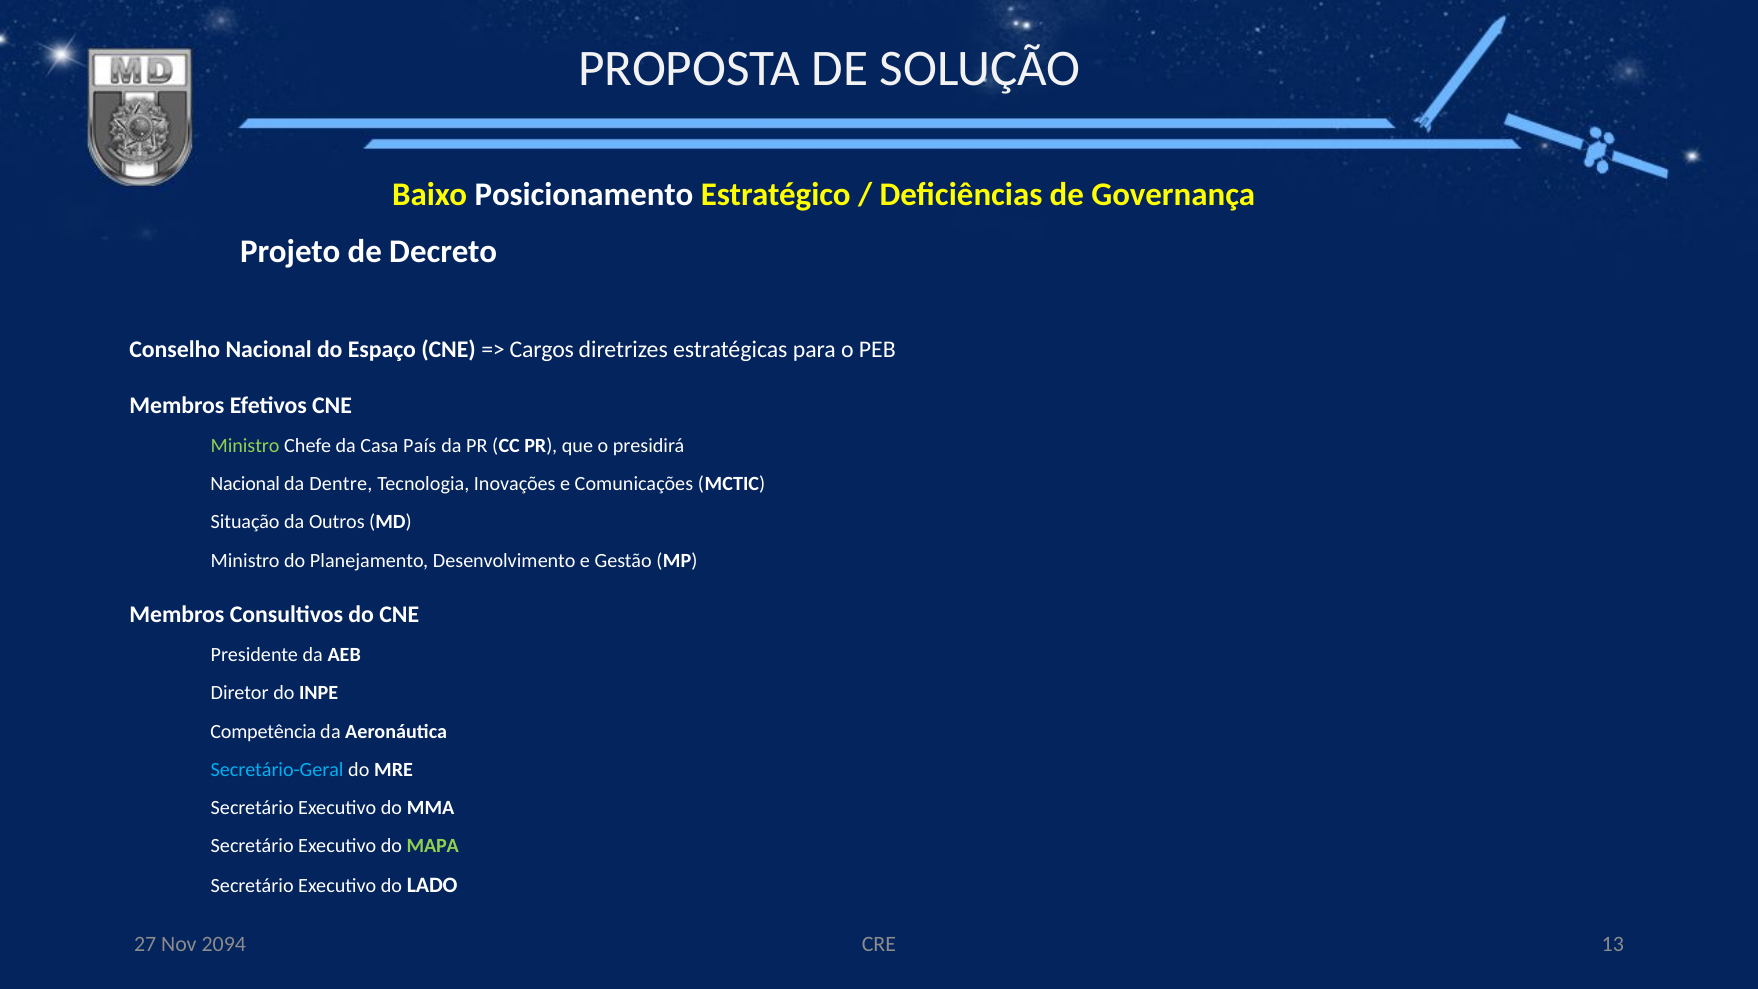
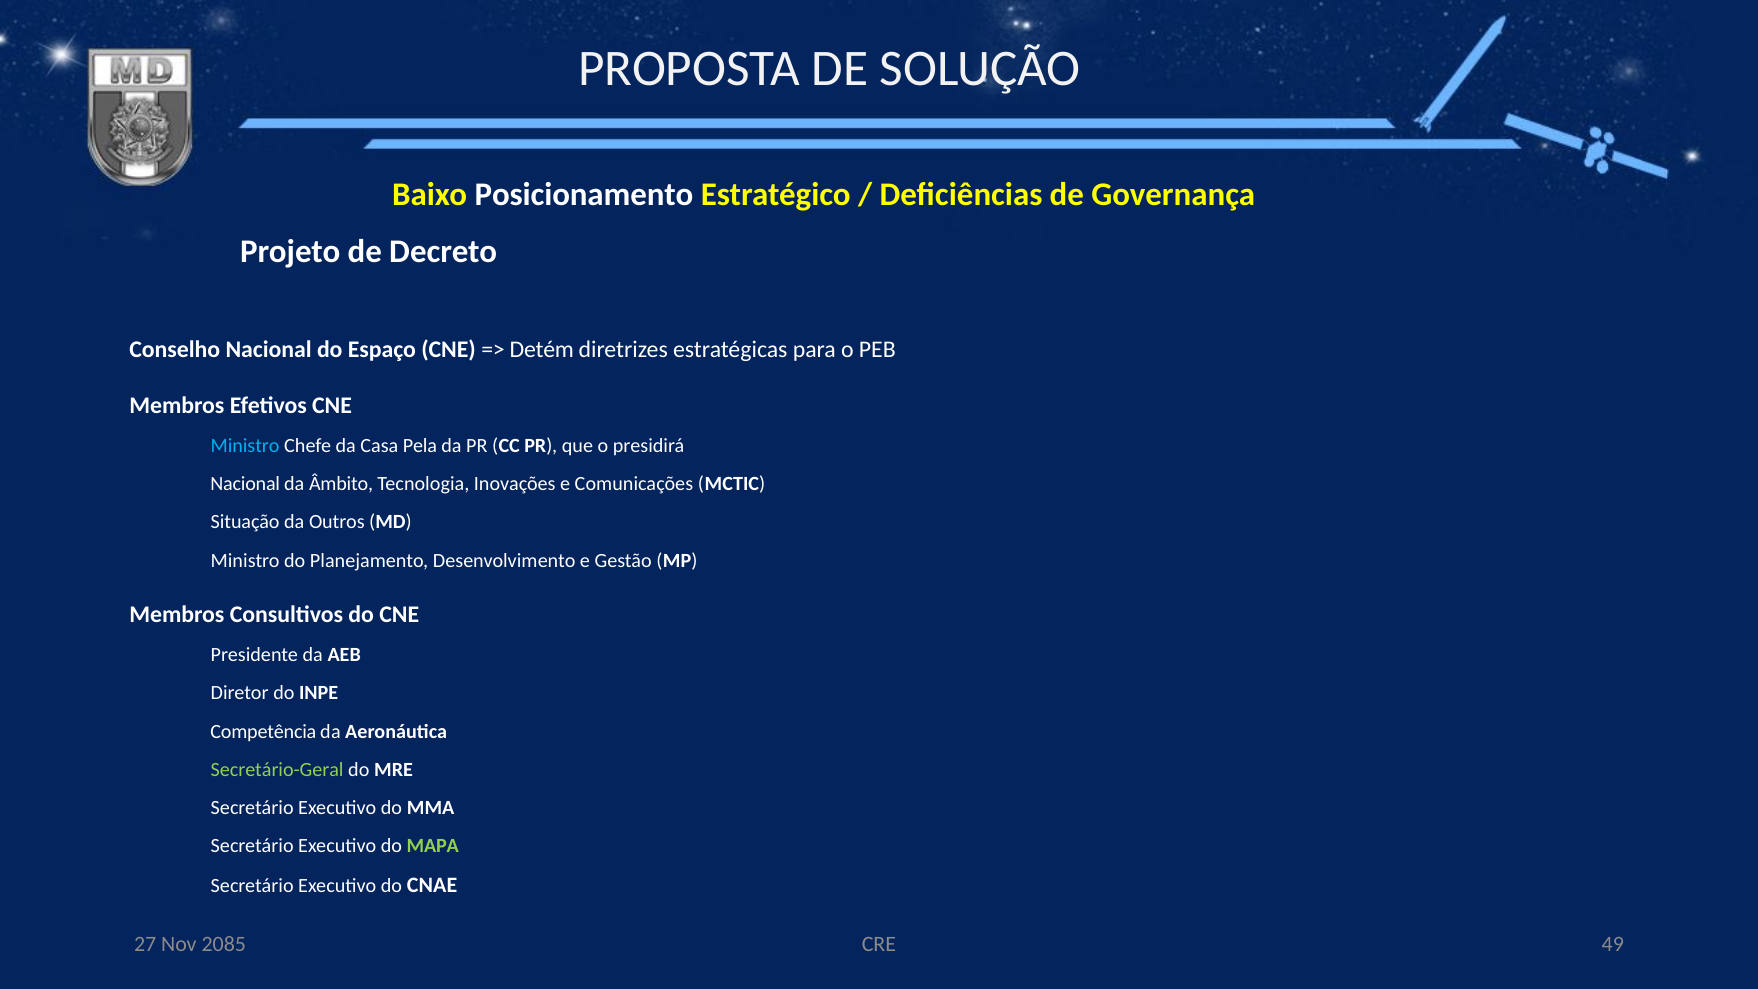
Cargos: Cargos -> Detém (542, 349)
Ministro colour: light green -> light blue (245, 446)
País: País -> Pela (420, 446)
Dentre: Dentre -> Âmbito (341, 484)
Secretário-Geral colour: light blue -> light green (277, 770)
LADO: LADO -> CNAE (432, 885)
13: 13 -> 49 (1613, 944)
2094: 2094 -> 2085 (224, 944)
